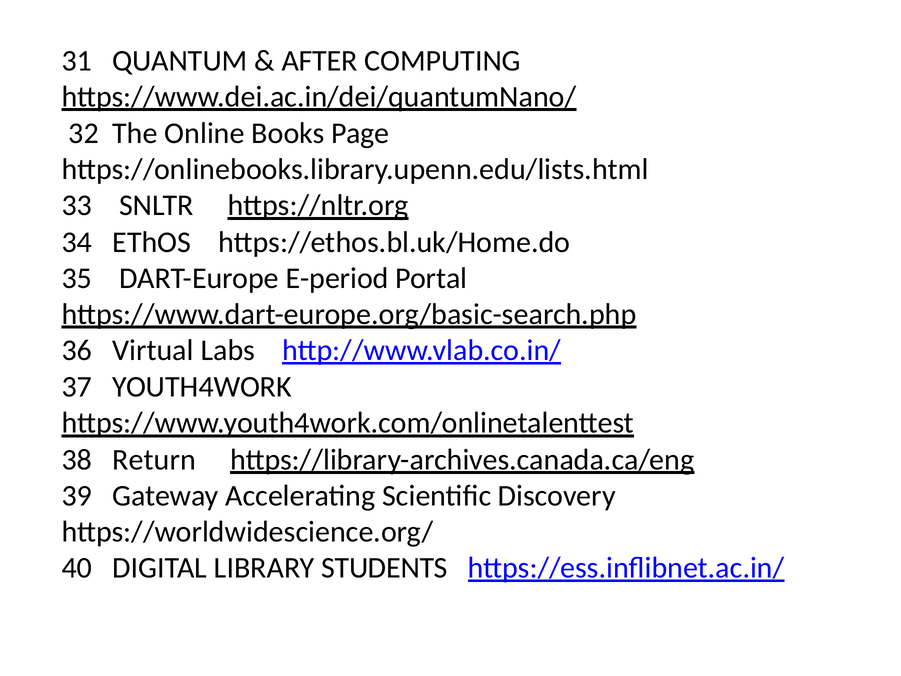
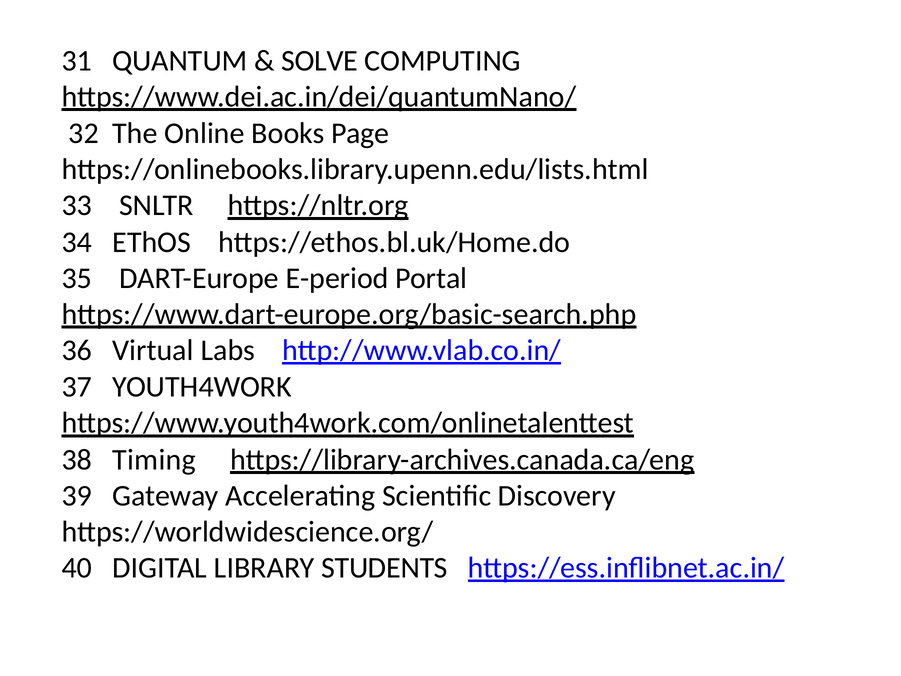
AFTER: AFTER -> SOLVE (320, 61)
Return: Return -> Timing (154, 459)
